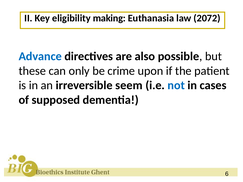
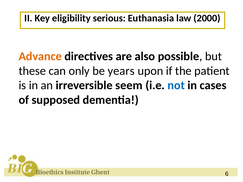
making: making -> serious (109, 18)
2072: 2072 -> 2000 (207, 18)
Advance colour: blue -> orange (40, 56)
crime: crime -> years (121, 71)
